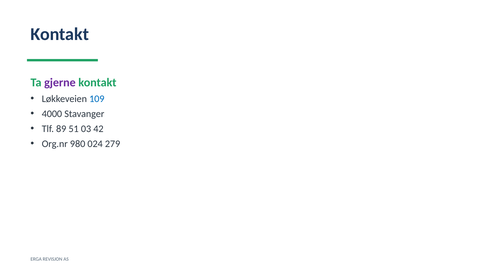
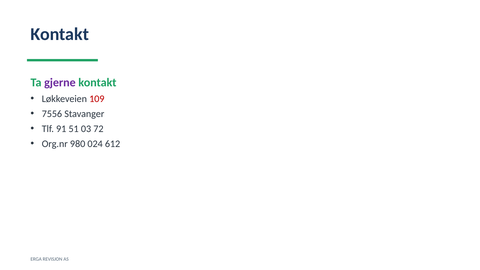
109 colour: blue -> red (97, 99)
4000: 4000 -> 7556 (52, 114)
89: 89 -> 91 (61, 129)
42: 42 -> 72 (98, 129)
279: 279 -> 612 (113, 144)
